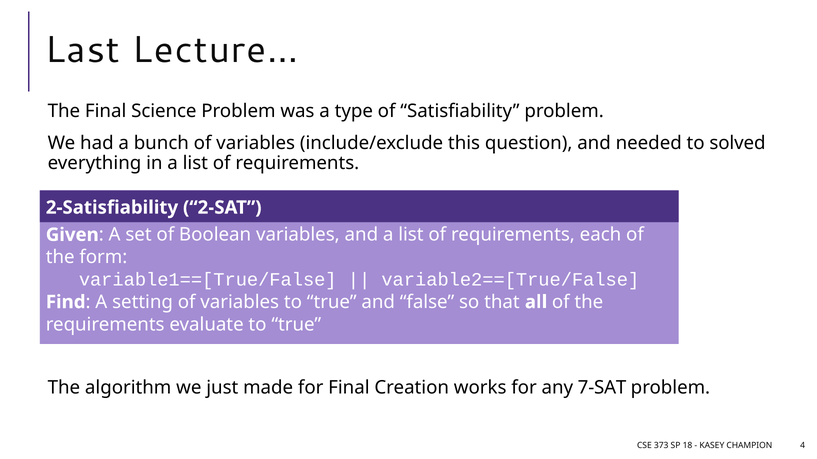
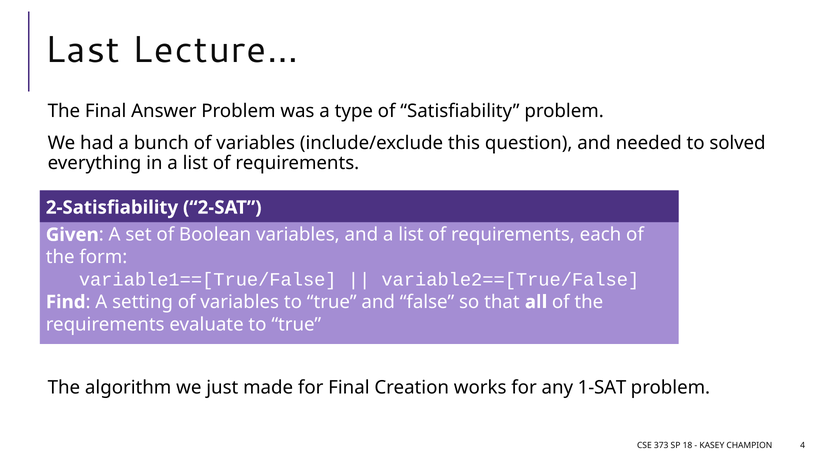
Science: Science -> Answer (164, 111)
7-SAT: 7-SAT -> 1-SAT (602, 388)
